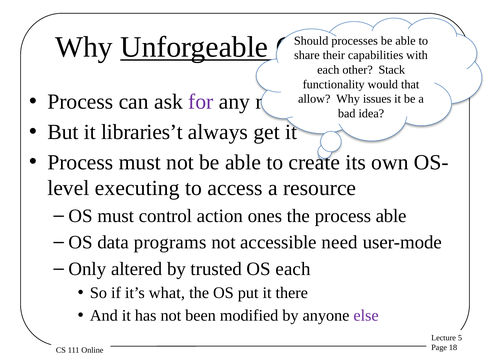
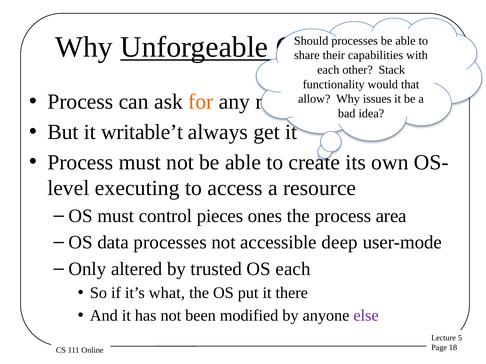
for colour: purple -> orange (201, 102)
libraries’t: libraries’t -> writable’t (142, 132)
action: action -> pieces (220, 216)
process able: able -> area (391, 216)
data programs: programs -> processes (170, 243)
need: need -> deep (340, 243)
